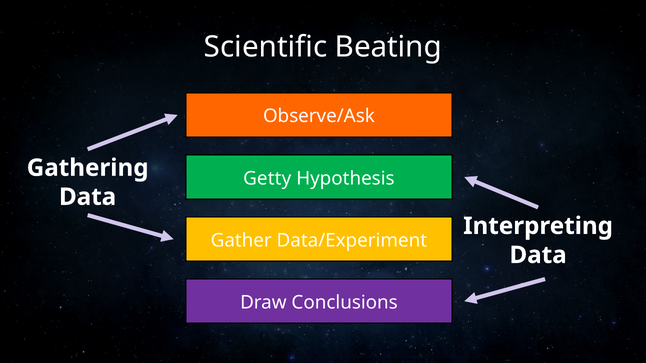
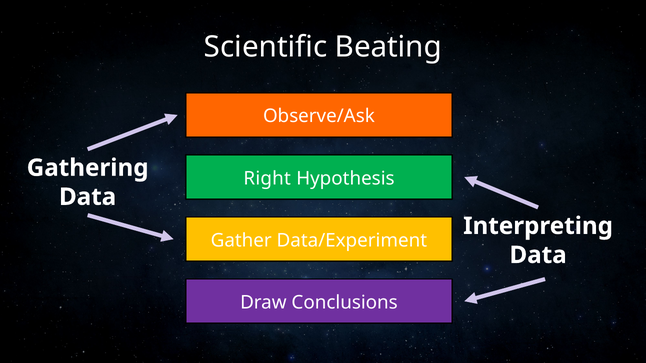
Getty: Getty -> Right (267, 179)
